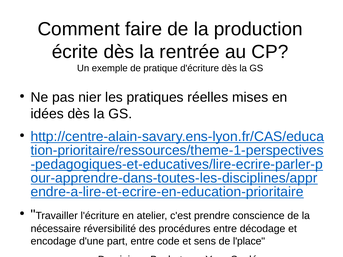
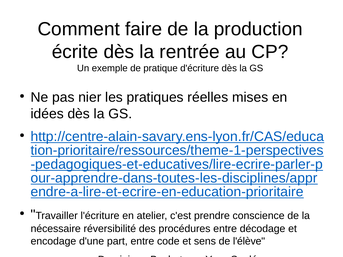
l'place: l'place -> l'élève (249, 241)
